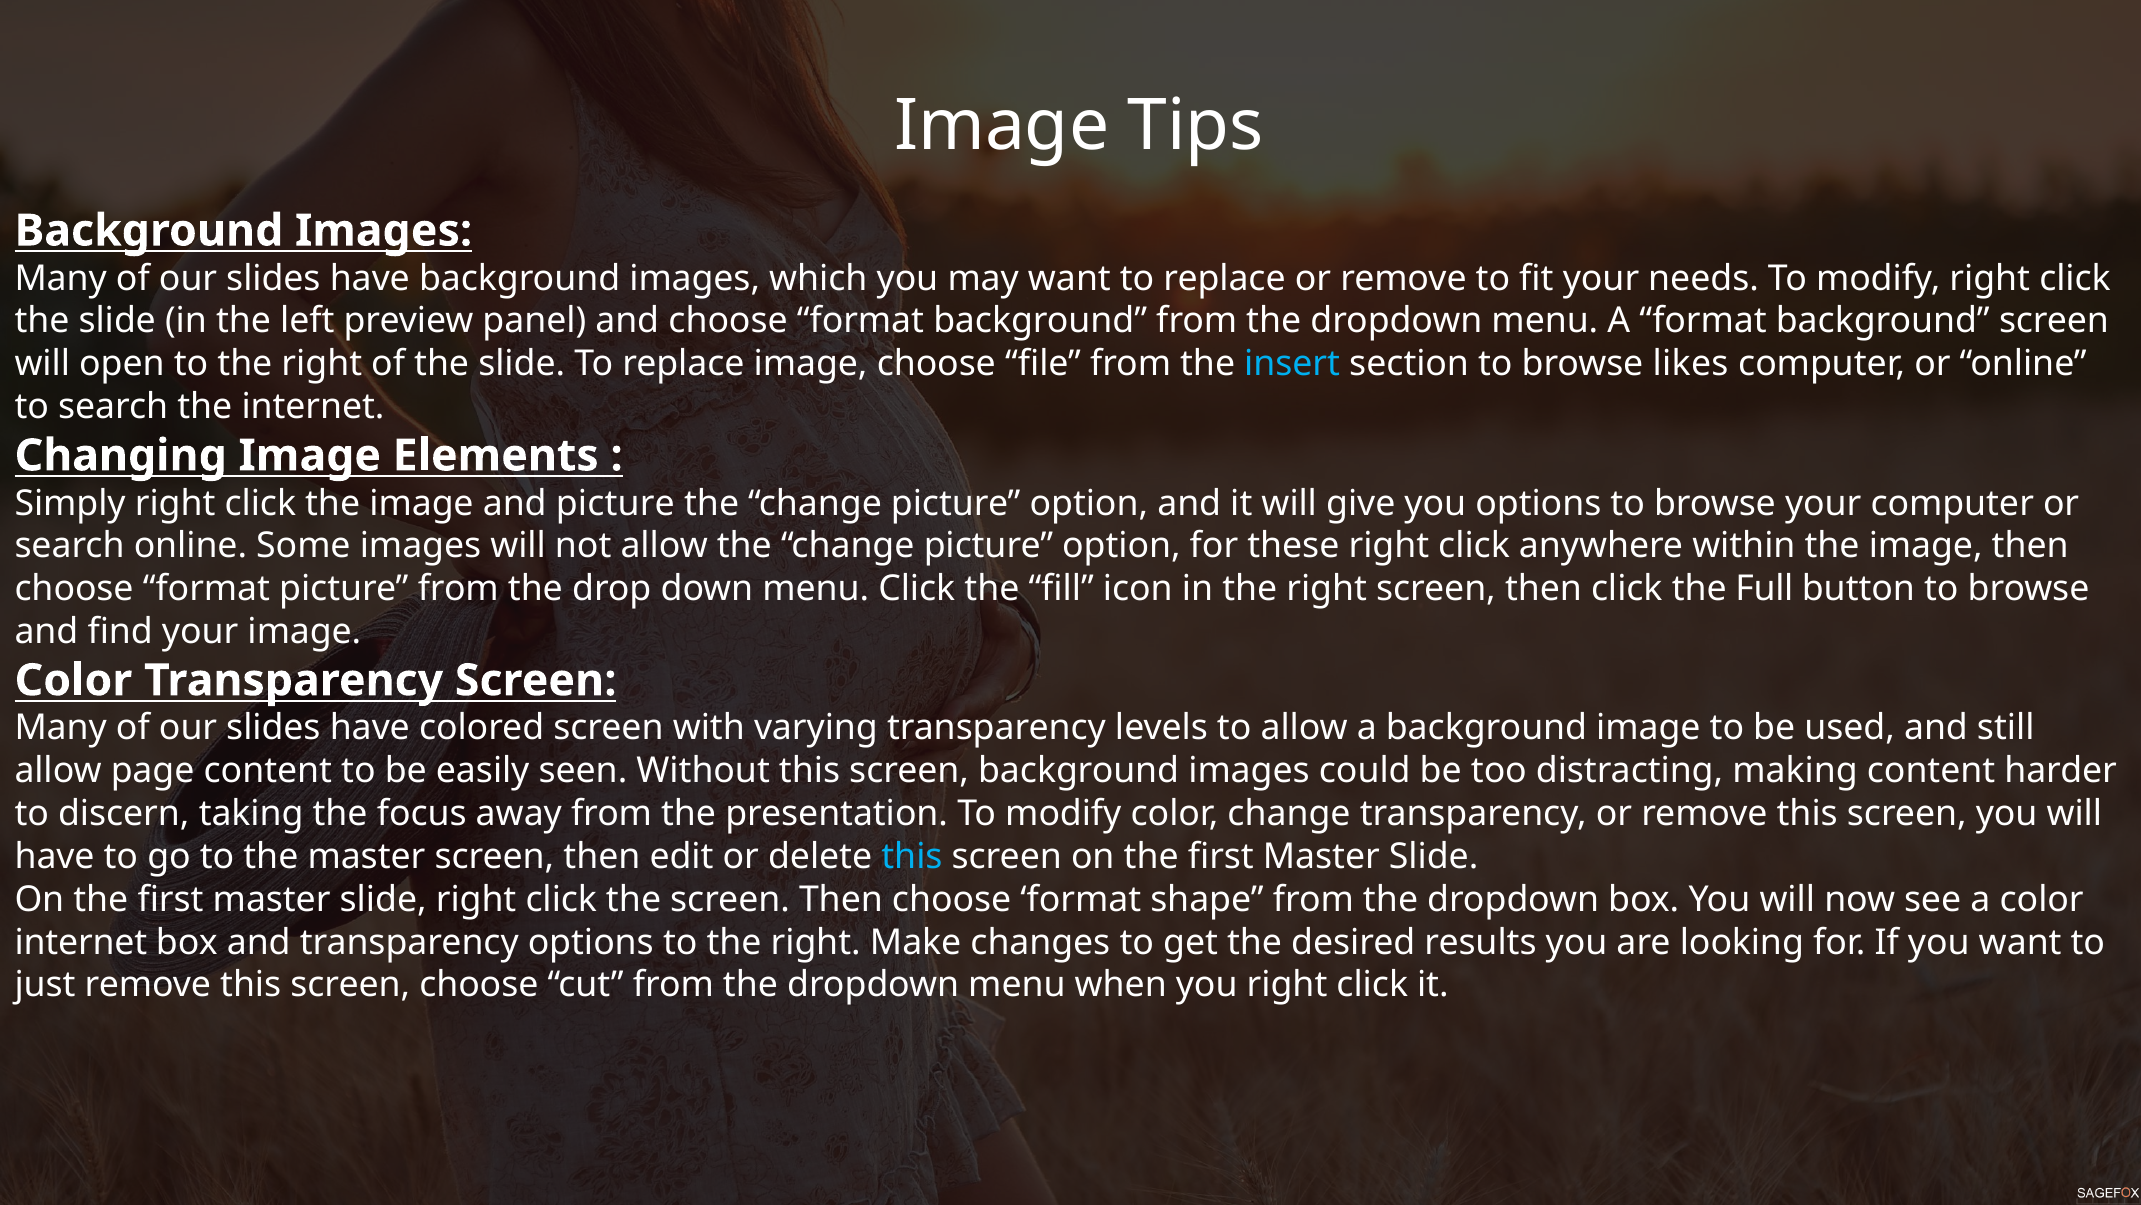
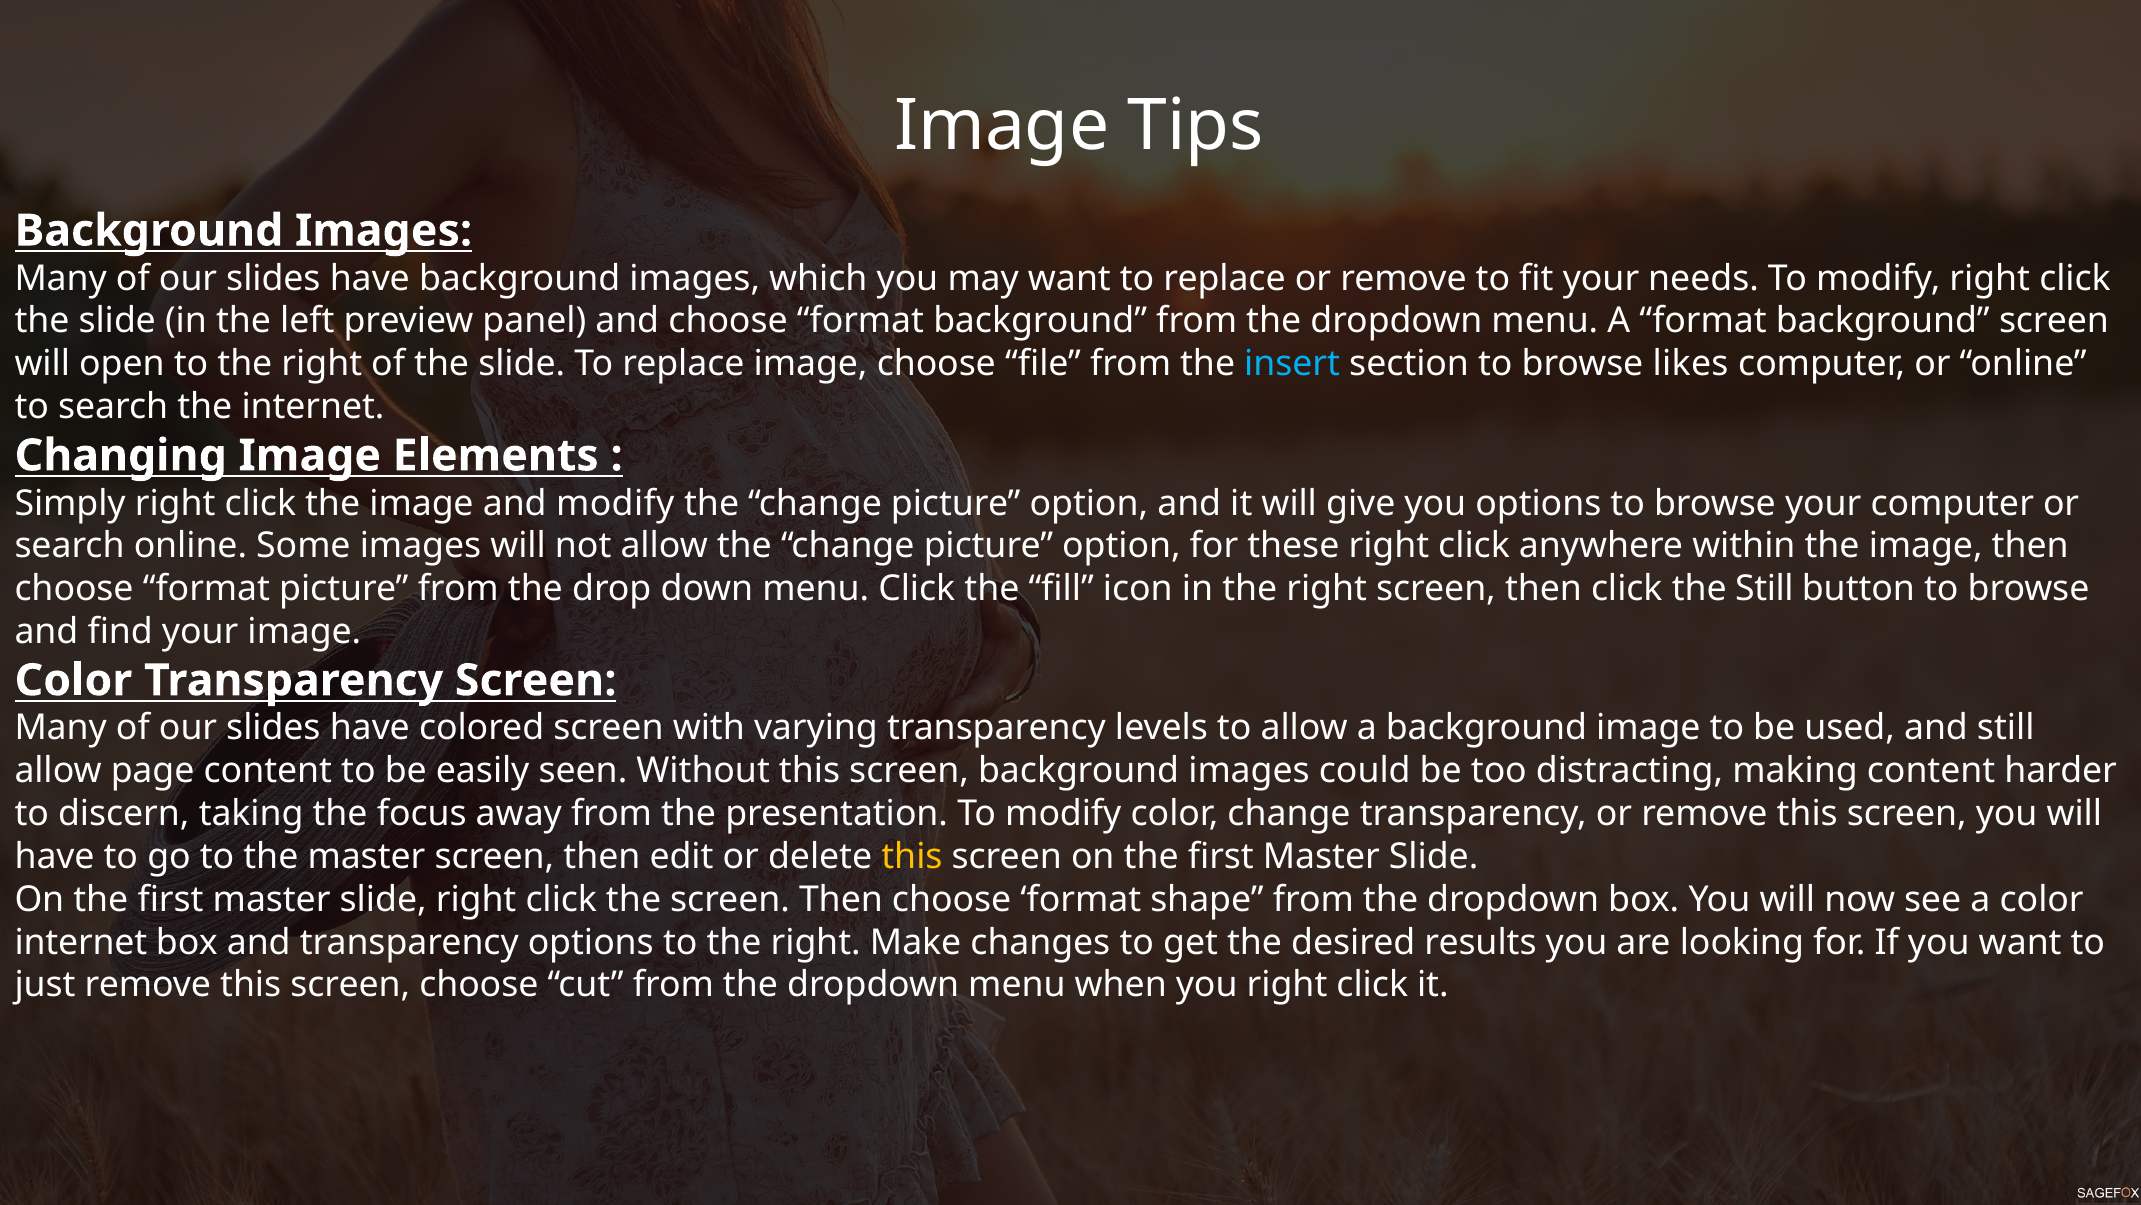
and picture: picture -> modify (615, 503)
the Full: Full -> Still (1764, 589)
this colour: light blue -> yellow (912, 856)
